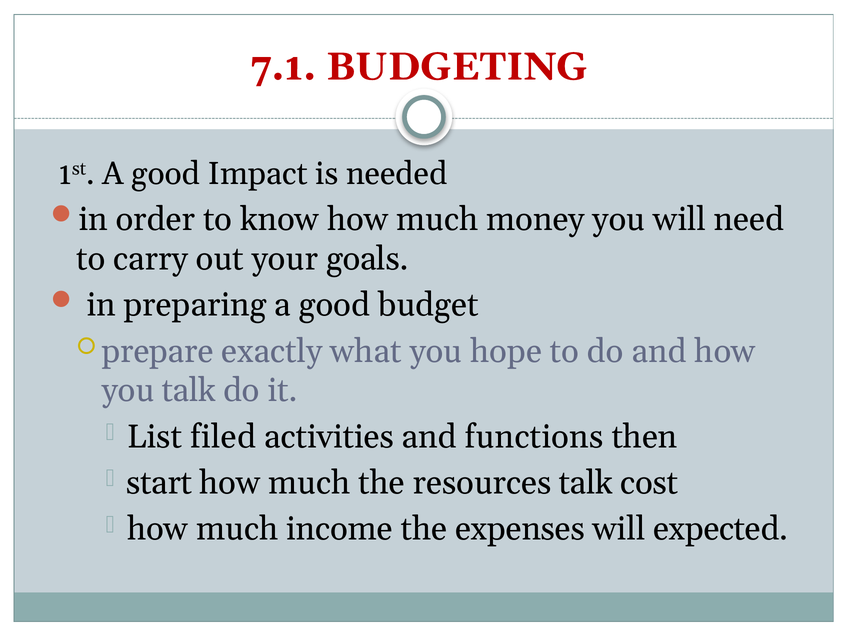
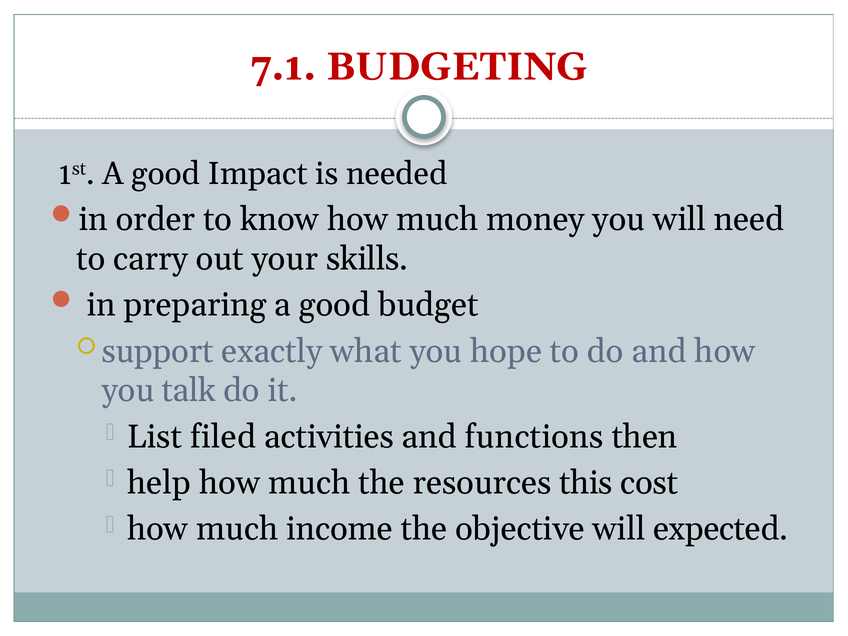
goals: goals -> skills (367, 259)
prepare: prepare -> support (158, 351)
start: start -> help (159, 483)
resources talk: talk -> this (586, 483)
expenses: expenses -> objective (520, 529)
